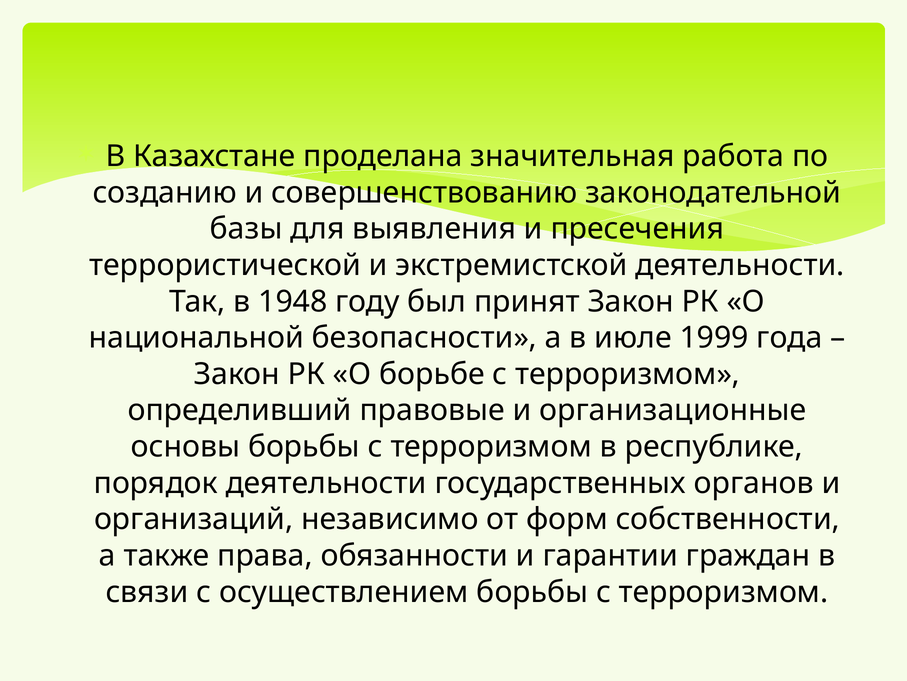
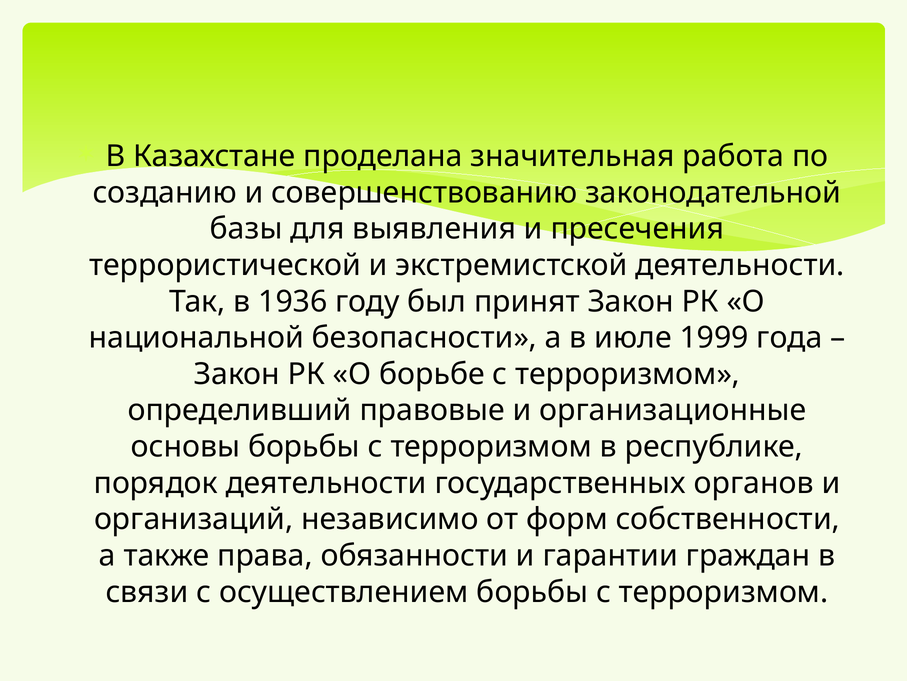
1948: 1948 -> 1936 (293, 301)
